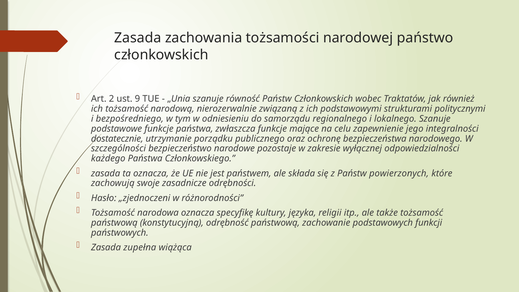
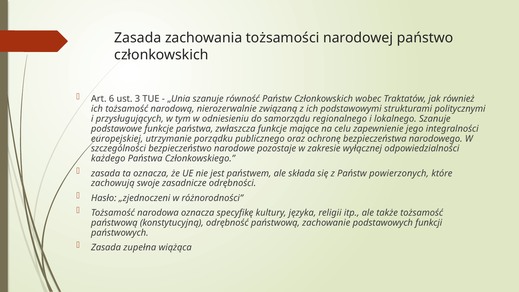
2: 2 -> 6 (112, 99)
9: 9 -> 3 (137, 99)
bezpośredniego: bezpośredniego -> przysługujących (130, 119)
dostatecznie: dostatecznie -> europejskiej (117, 139)
